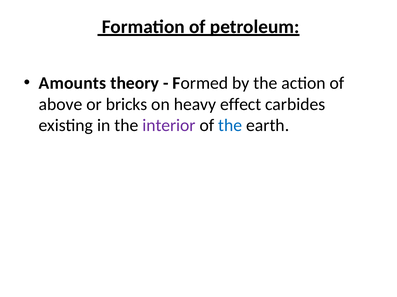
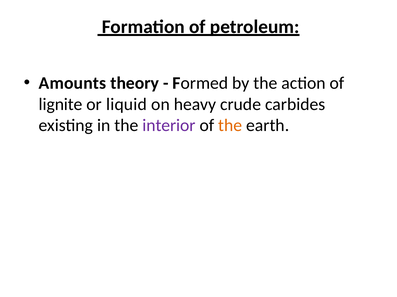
above: above -> lignite (61, 104)
bricks: bricks -> liquid (126, 104)
effect: effect -> crude (241, 104)
the colour: blue -> orange (230, 126)
